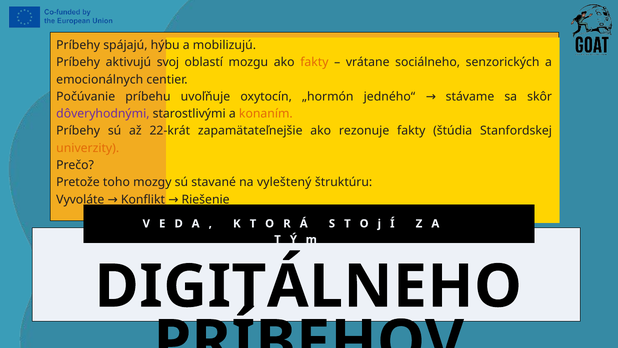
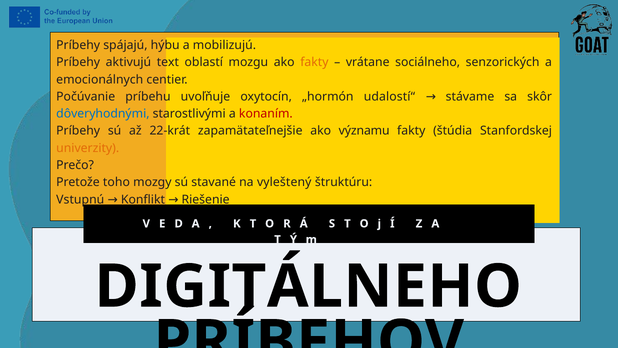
svoj: svoj -> text (168, 62)
jedného“: jedného“ -> udalostí“ (389, 97)
dôveryhodnými colour: purple -> blue (103, 114)
konaním colour: orange -> red (266, 114)
rezonuje: rezonuje -> významu (364, 131)
Vyvoláte: Vyvoláte -> Vstupnú (80, 199)
